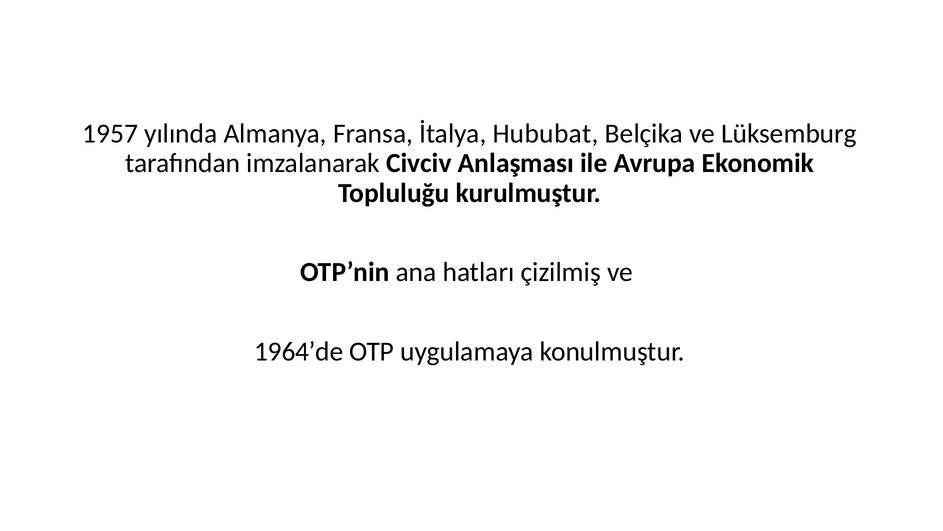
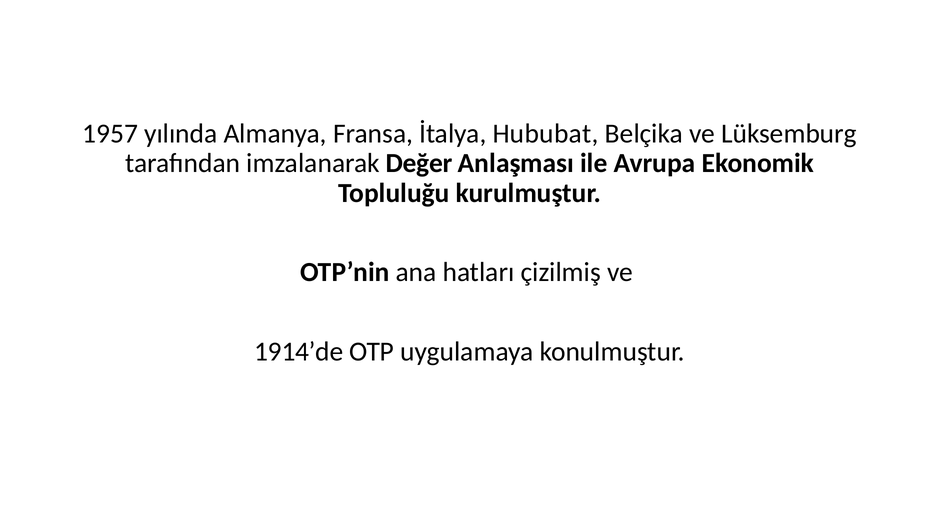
Civciv: Civciv -> Değer (419, 163)
1964’de: 1964’de -> 1914’de (299, 351)
